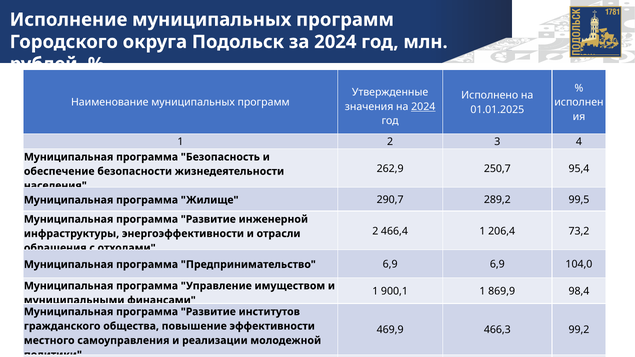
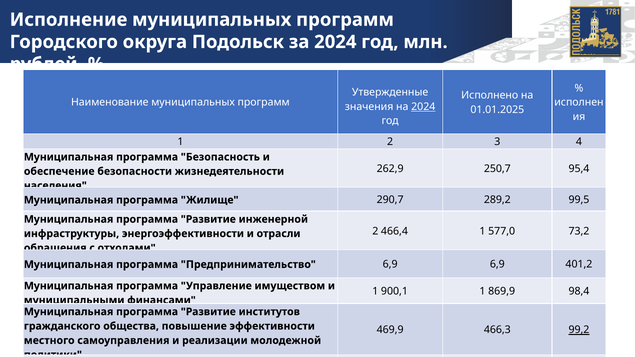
206,4: 206,4 -> 577,0 (502, 231)
104,0: 104,0 -> 401,2 (579, 265)
99,2 underline: none -> present (579, 330)
